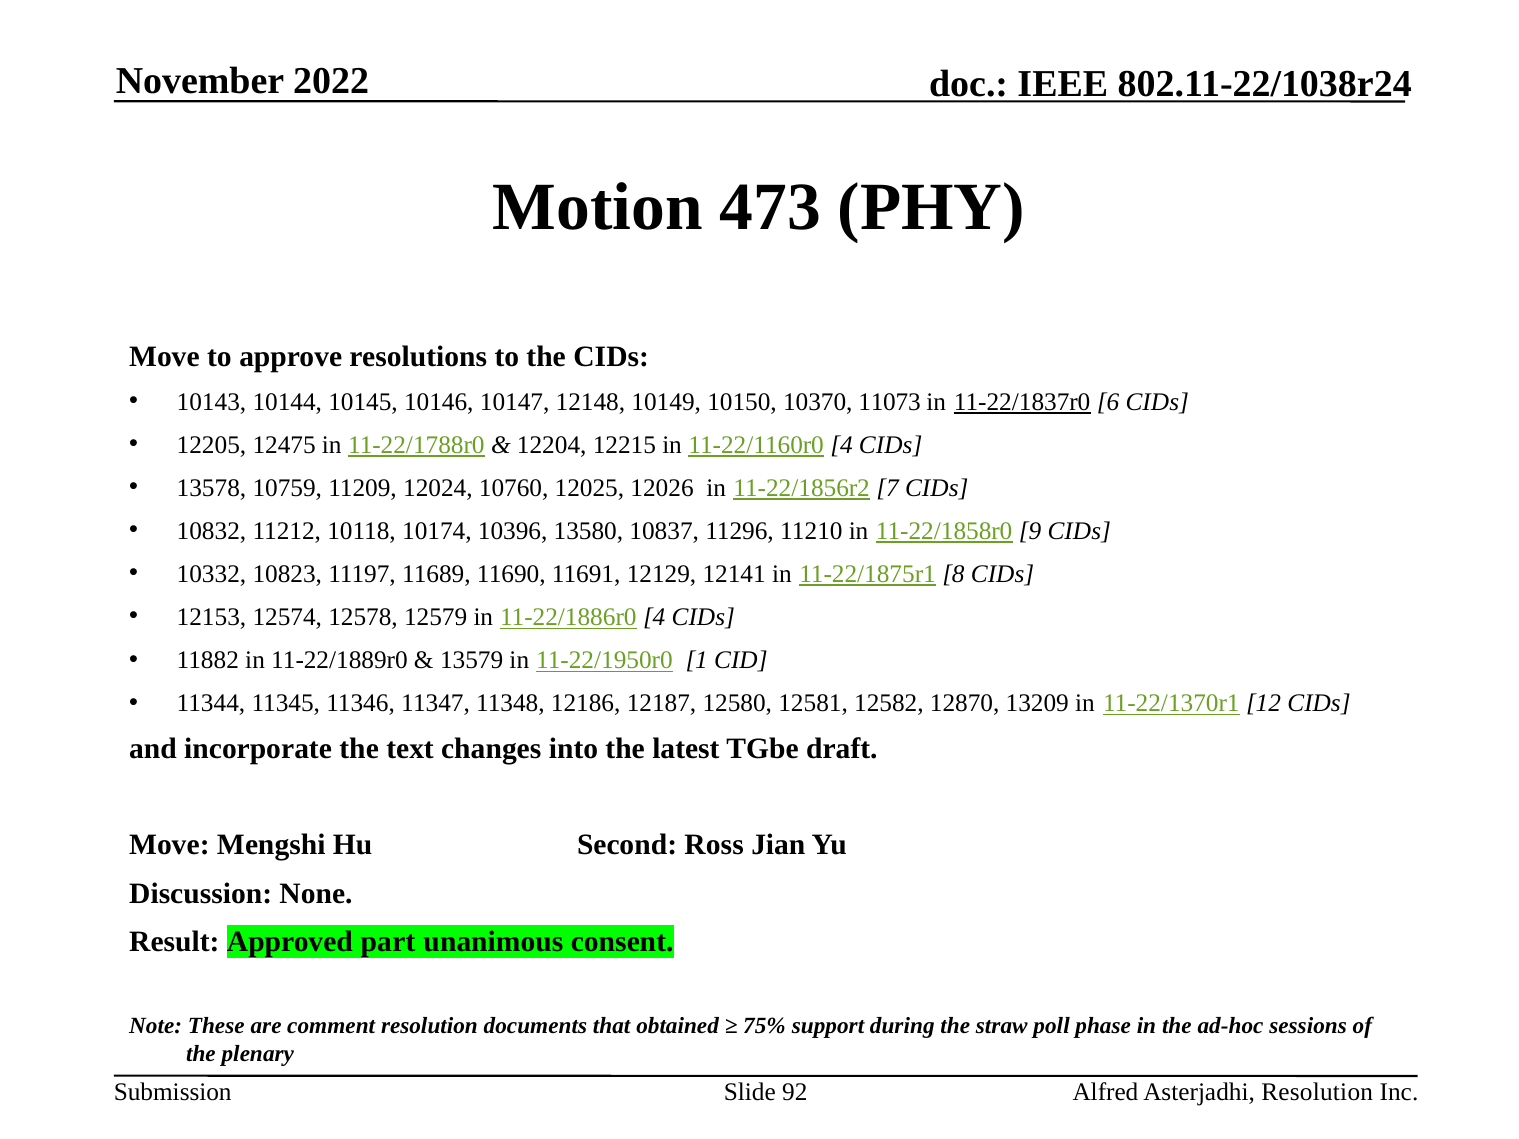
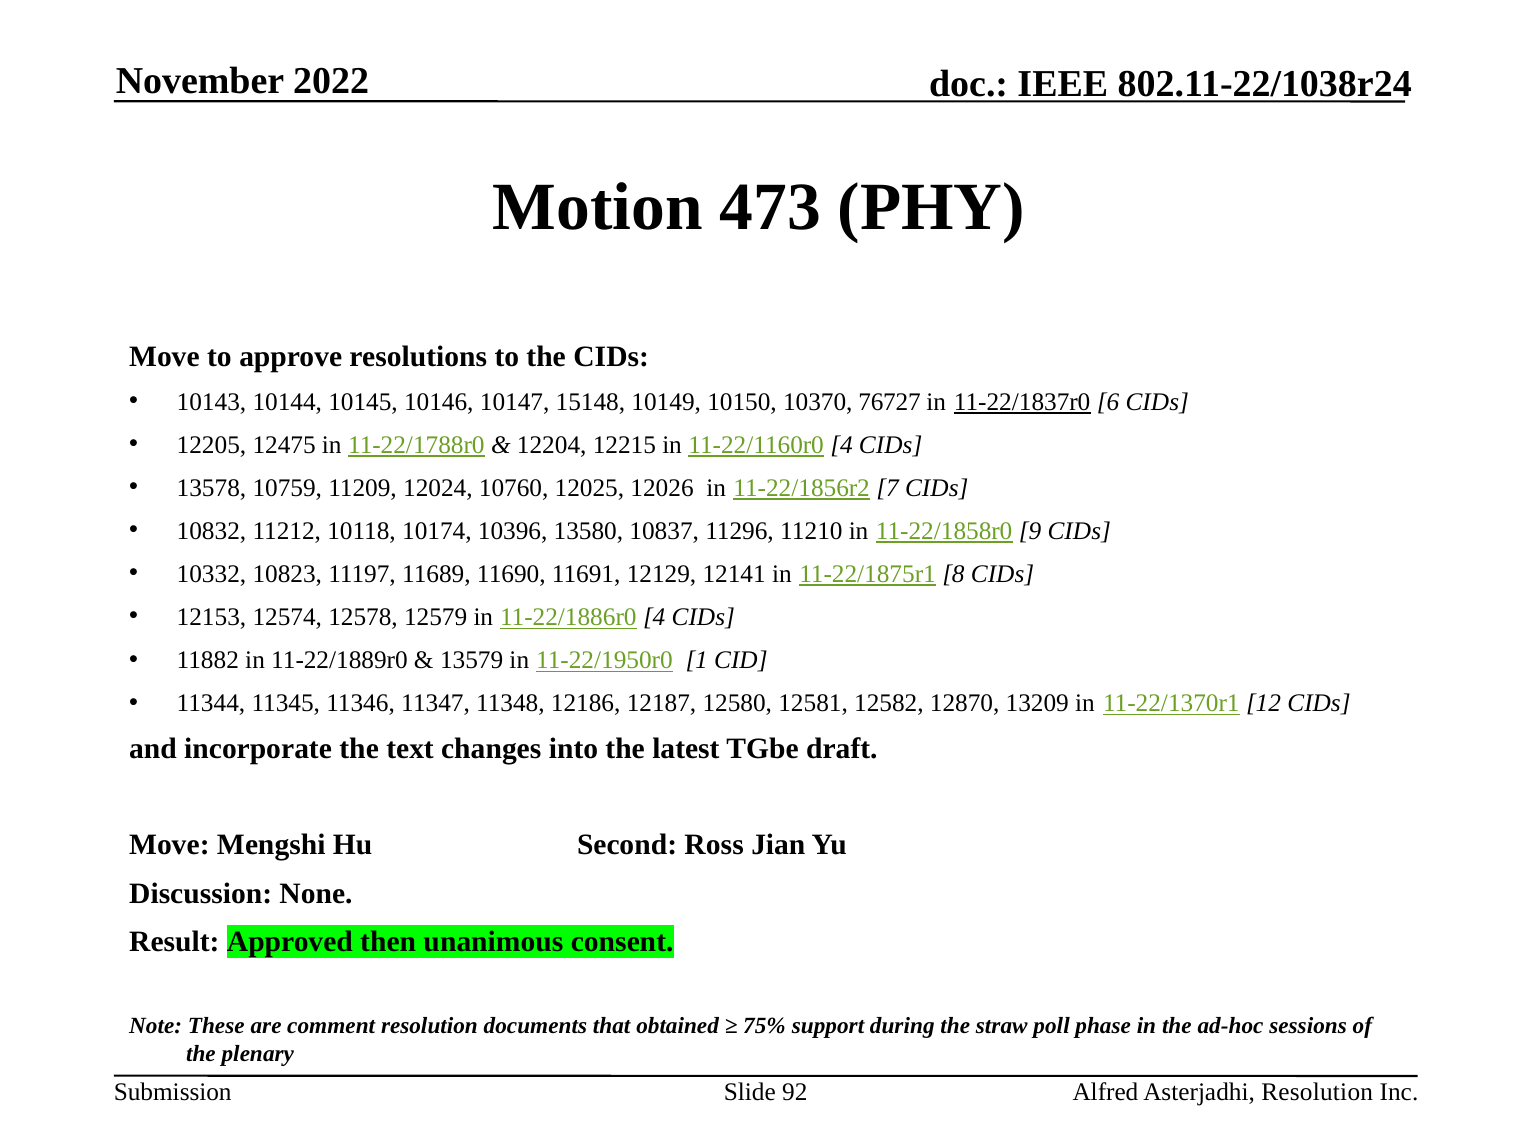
12148: 12148 -> 15148 (590, 402)
11073: 11073 -> 76727 (890, 402)
part: part -> then (388, 942)
